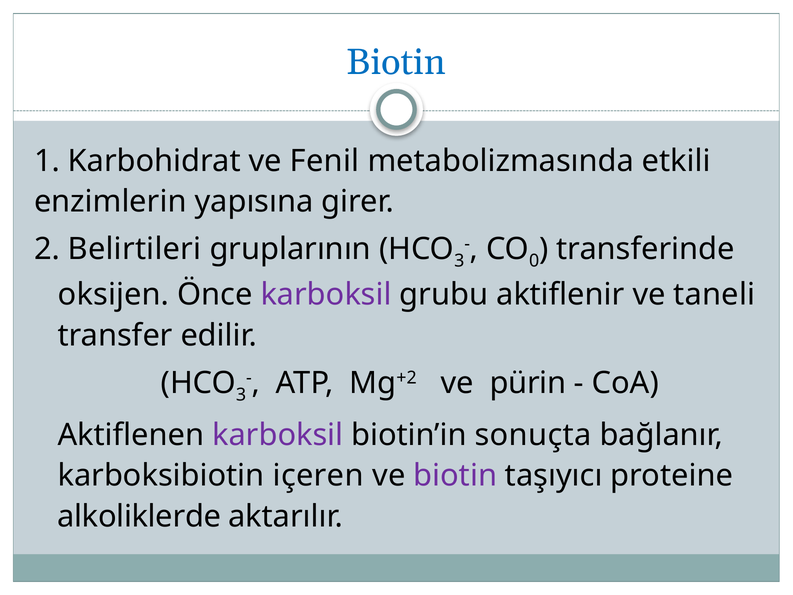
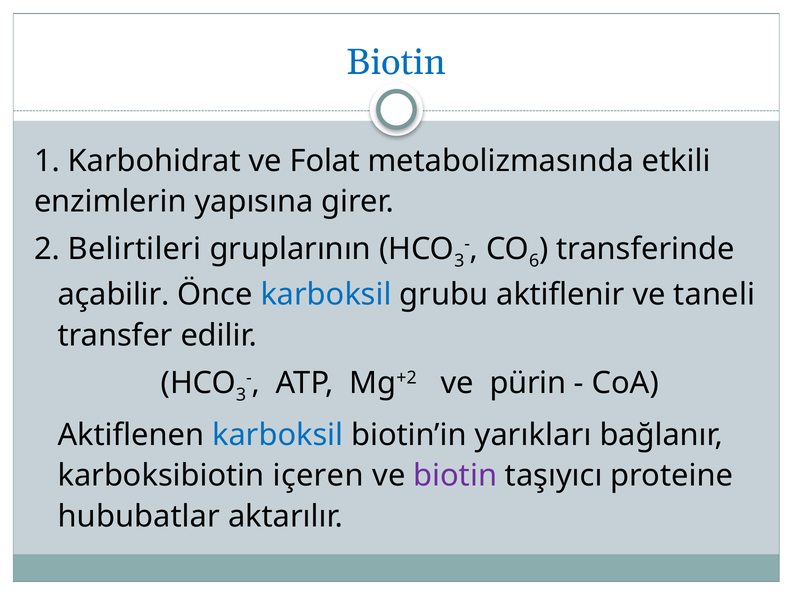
Fenil: Fenil -> Folat (325, 161)
0: 0 -> 6 (534, 261)
oksijen: oksijen -> açabilir (114, 295)
karboksil colour: purple -> blue (326, 295)
karboksil colour: purple -> blue (278, 435)
sonuçta: sonuçta -> yarıkları (533, 435)
alkoliklerde: alkoliklerde -> hububatlar (139, 516)
